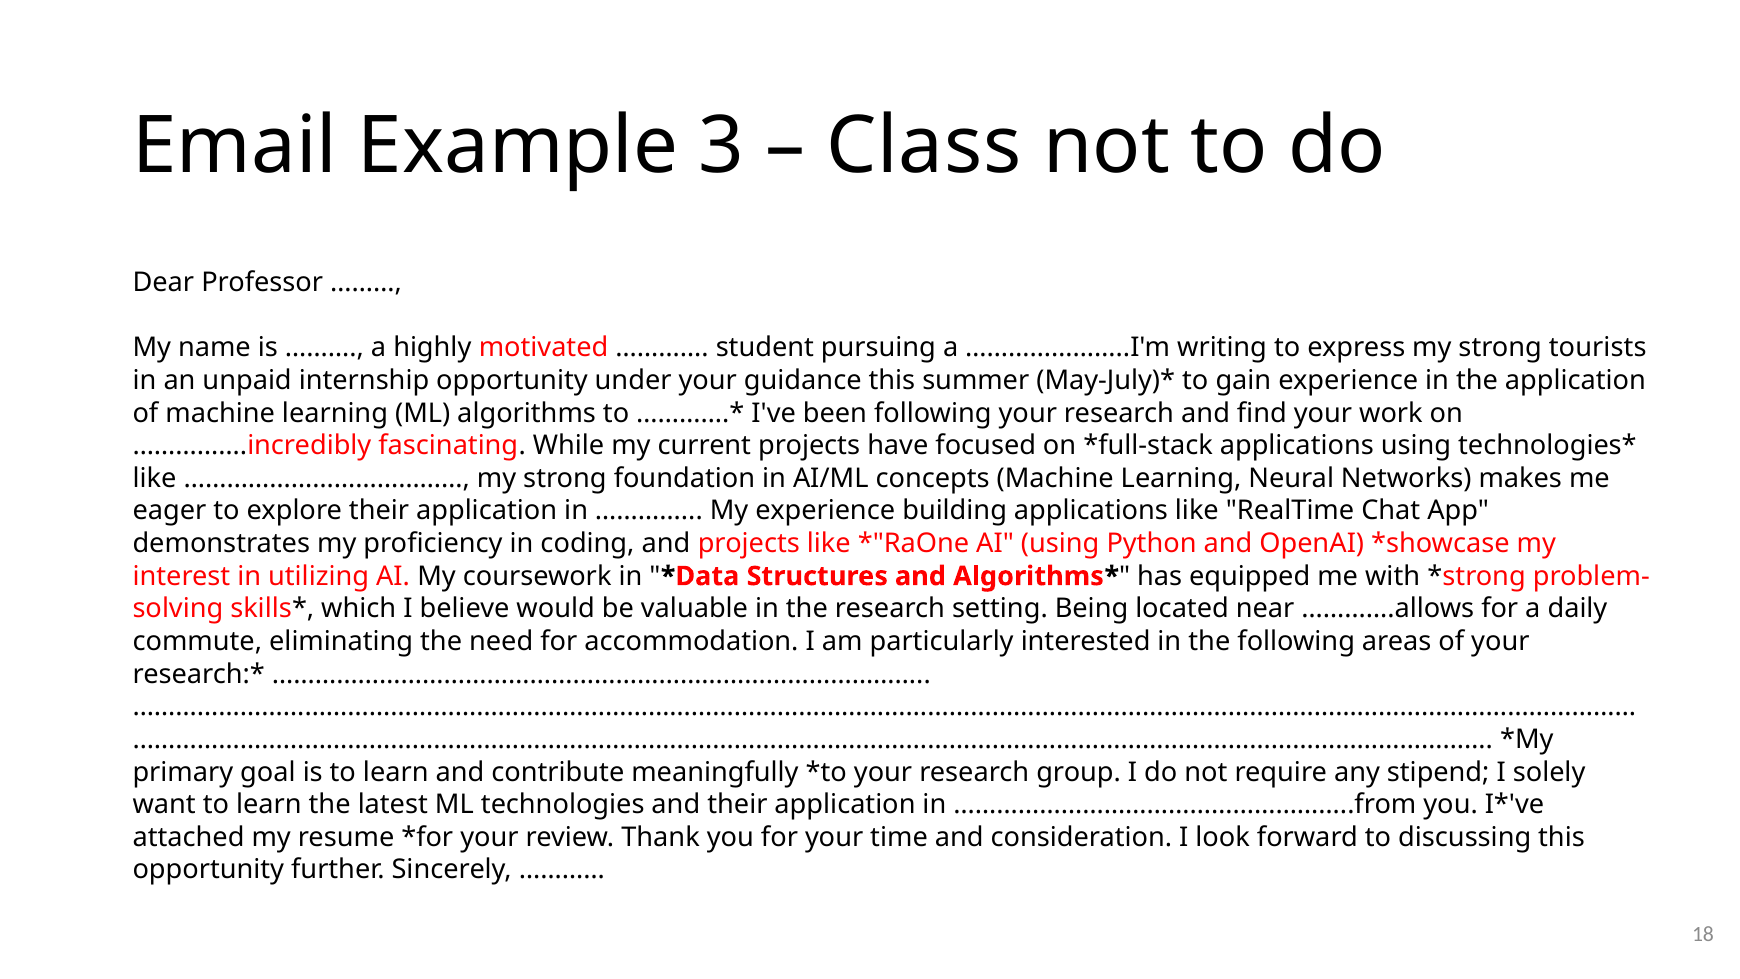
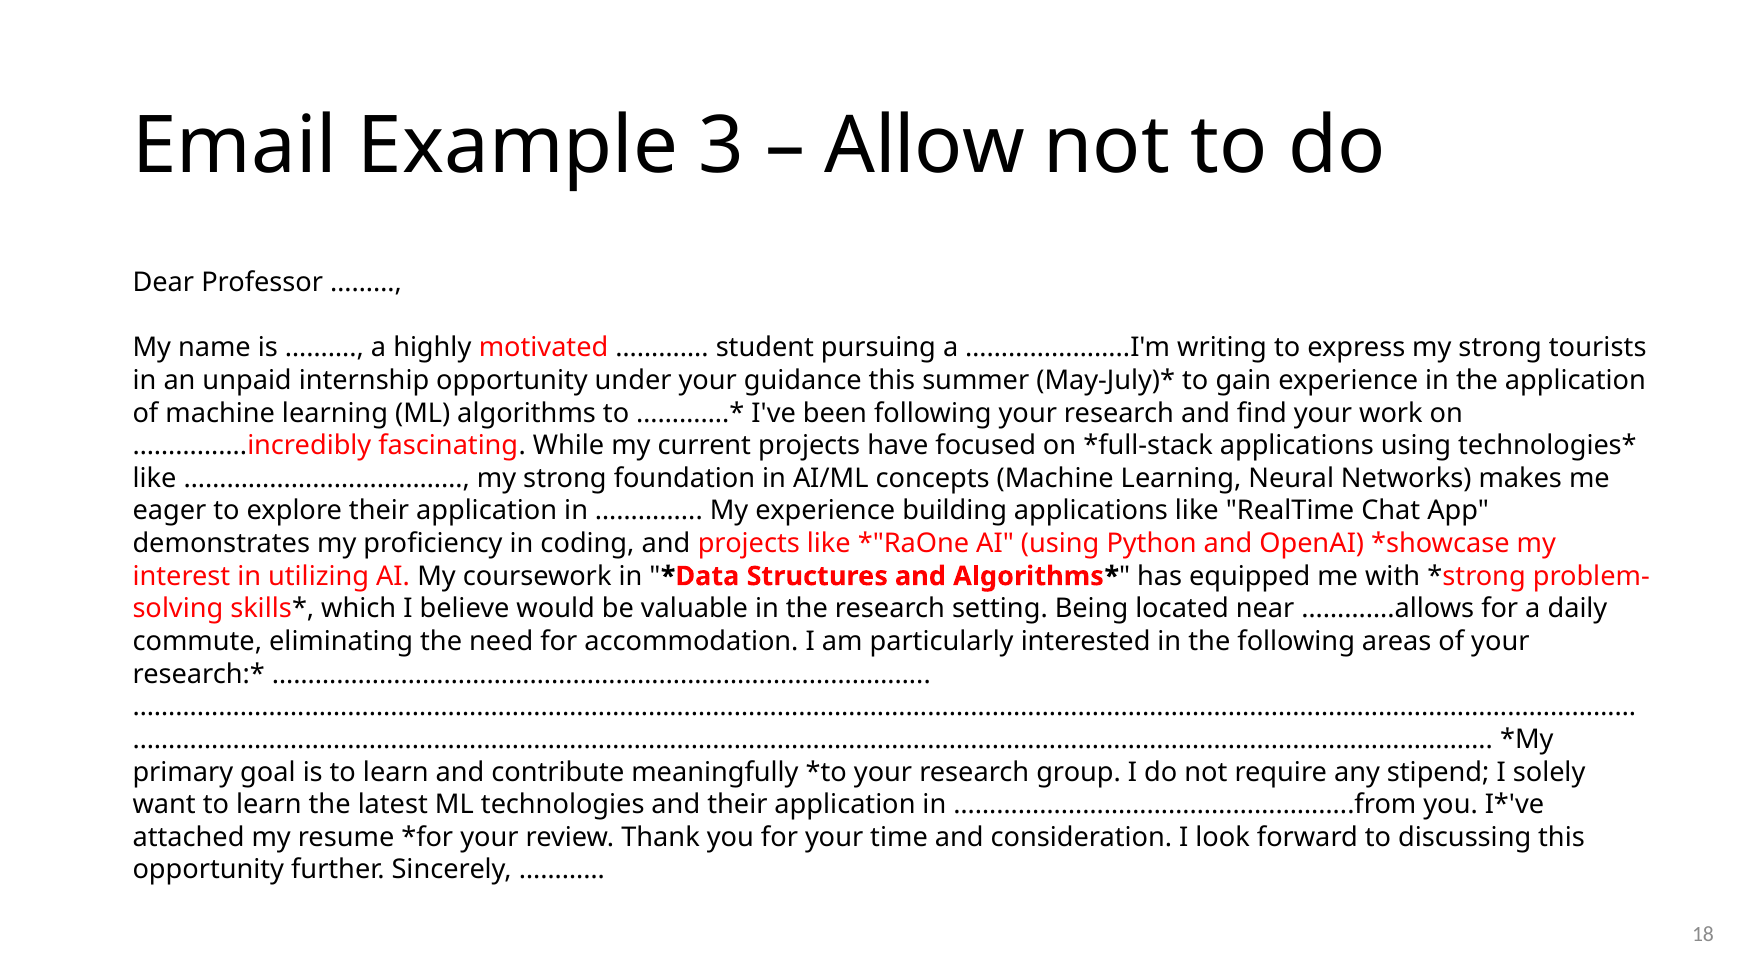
Class: Class -> Allow (925, 146)
